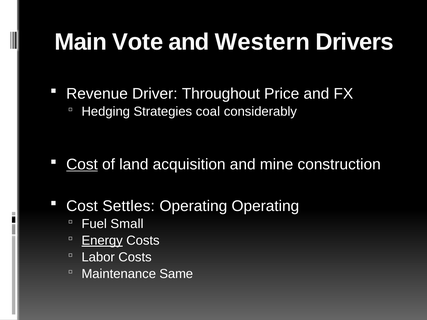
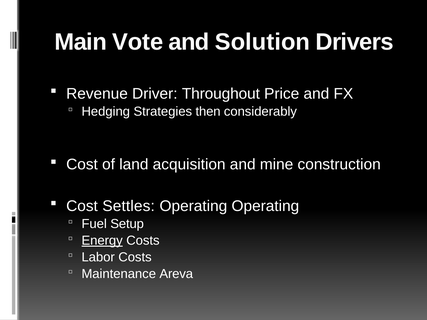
Western: Western -> Solution (262, 42)
coal: coal -> then (208, 112)
Cost underline: present -> none (82, 165)
Small: Small -> Setup (127, 224)
Same: Same -> Areva (176, 274)
